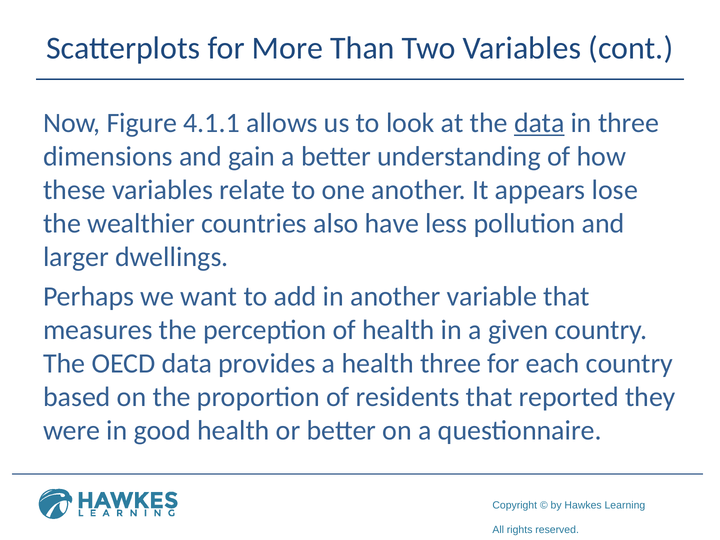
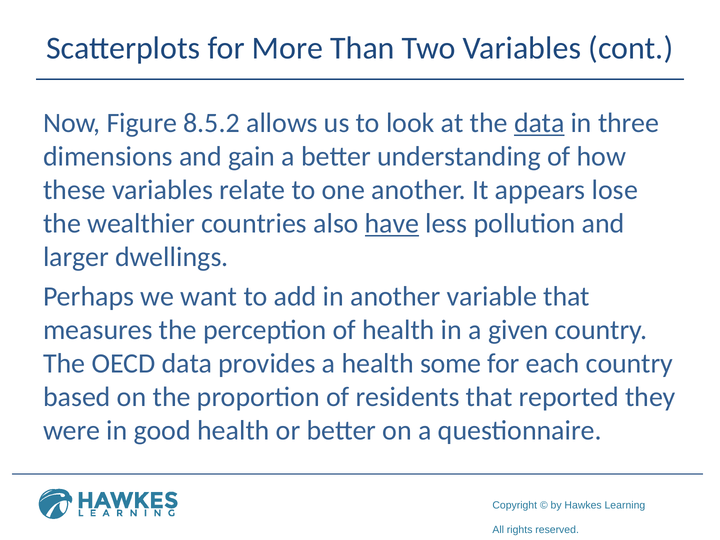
4.1.1: 4.1.1 -> 8.5.2 (212, 123)
have underline: none -> present (392, 224)
health three: three -> some (451, 363)
